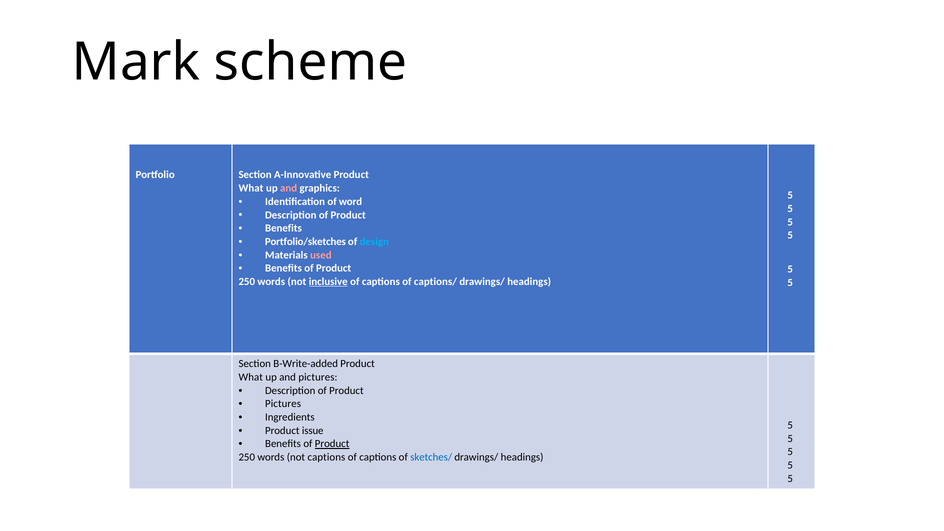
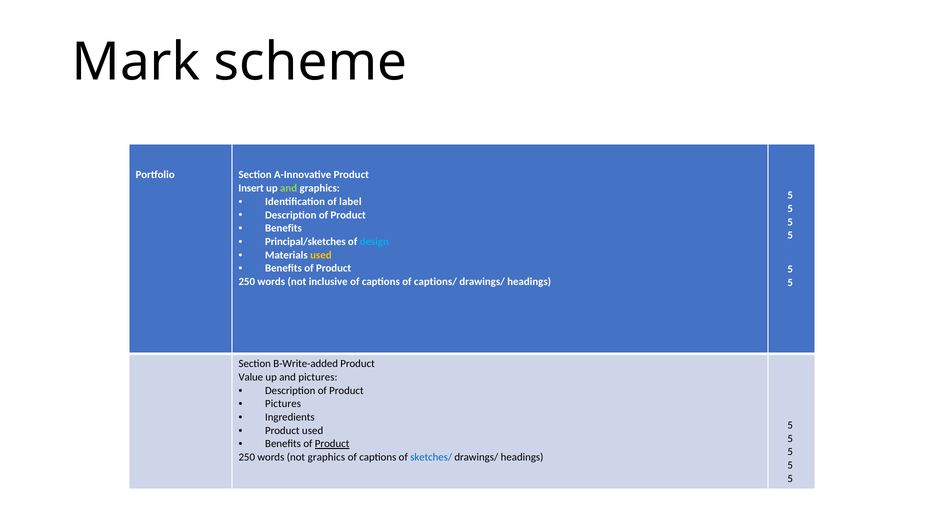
What: What -> Insert (251, 188)
and colour: pink -> light green (289, 188)
word: word -> label (350, 202)
Portfolio/sketches: Portfolio/sketches -> Principal/sketches (305, 242)
used colour: pink -> yellow (321, 255)
inclusive underline: present -> none (328, 282)
What: What -> Value (251, 377)
Product issue: issue -> used (313, 431)
not captions: captions -> graphics (326, 457)
